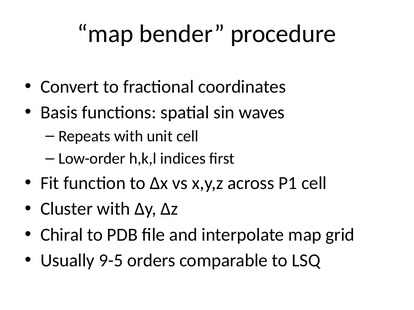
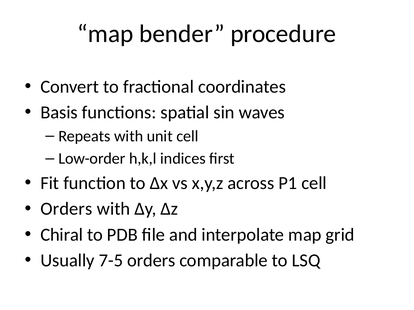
Cluster: Cluster -> Orders (66, 209)
9-5: 9-5 -> 7-5 (111, 261)
